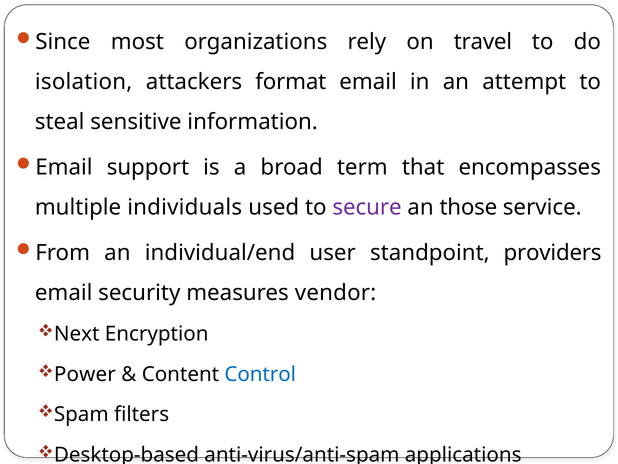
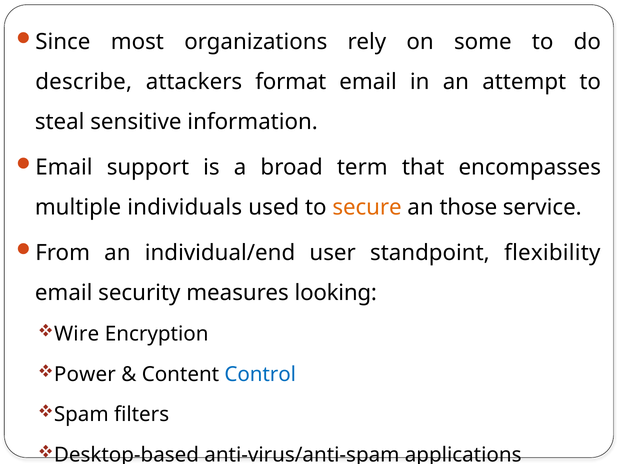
travel: travel -> some (483, 42)
isolation: isolation -> describe (84, 82)
secure colour: purple -> orange (367, 207)
providers: providers -> flexibility (552, 252)
vendor: vendor -> looking (336, 293)
Next: Next -> Wire (77, 334)
